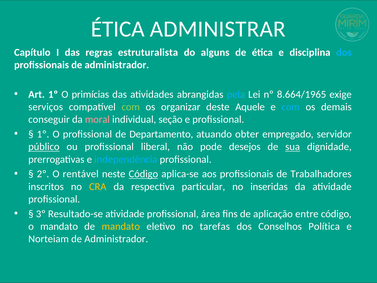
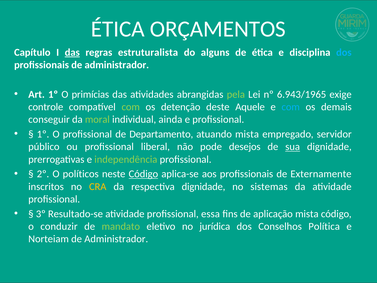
ADMINISTRAR: ADMINISTRAR -> ORÇAMENTOS (218, 29)
das underline: none -> present (72, 52)
pela colour: light blue -> light green (236, 94)
8.664/1965: 8.664/1965 -> 6.943/1965 (302, 94)
serviços: serviços -> controle (46, 107)
organizar: organizar -> detenção (181, 107)
moral colour: pink -> light green (97, 119)
seção: seção -> ainda (170, 119)
atuando obter: obter -> mista (247, 134)
público underline: present -> none (44, 147)
independência colour: light blue -> light green (126, 159)
rentável: rentável -> políticos (81, 174)
Trabalhadores: Trabalhadores -> Externamente (321, 174)
respectiva particular: particular -> dignidade (204, 186)
inseridas: inseridas -> sistemas (269, 186)
área: área -> essa (211, 214)
aplicação entre: entre -> mista (307, 214)
o mandato: mandato -> conduzir (59, 226)
mandato colour: yellow -> light green (121, 226)
tarefas: tarefas -> jurídica (215, 226)
